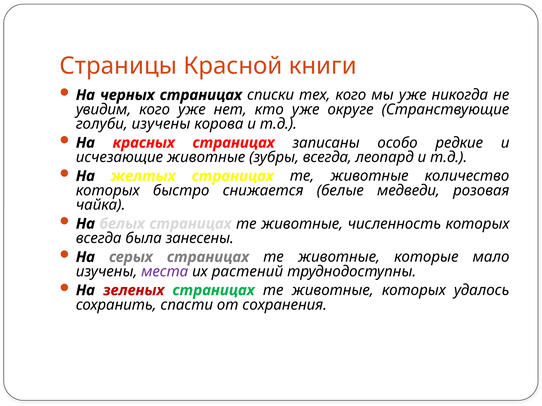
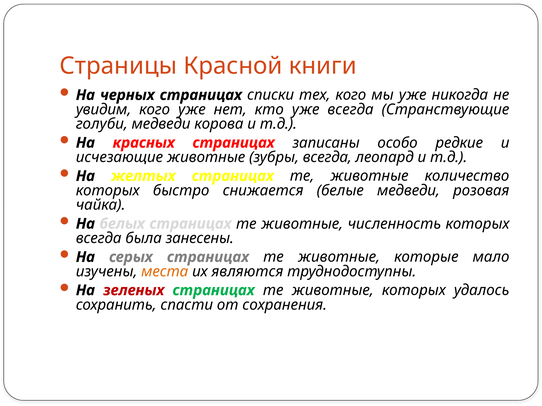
уже округе: округе -> всегда (351, 110)
голуби изучены: изучены -> медведи (161, 124)
места colour: purple -> orange (165, 272)
растений: растений -> являются (247, 272)
